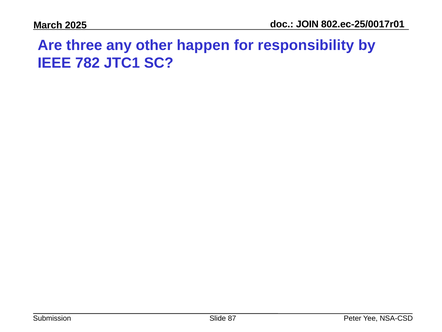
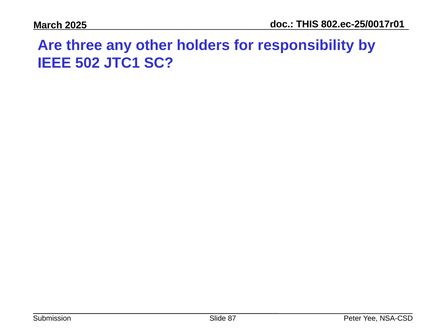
JOIN: JOIN -> THIS (307, 24)
happen: happen -> holders (203, 45)
782: 782 -> 502 (88, 63)
